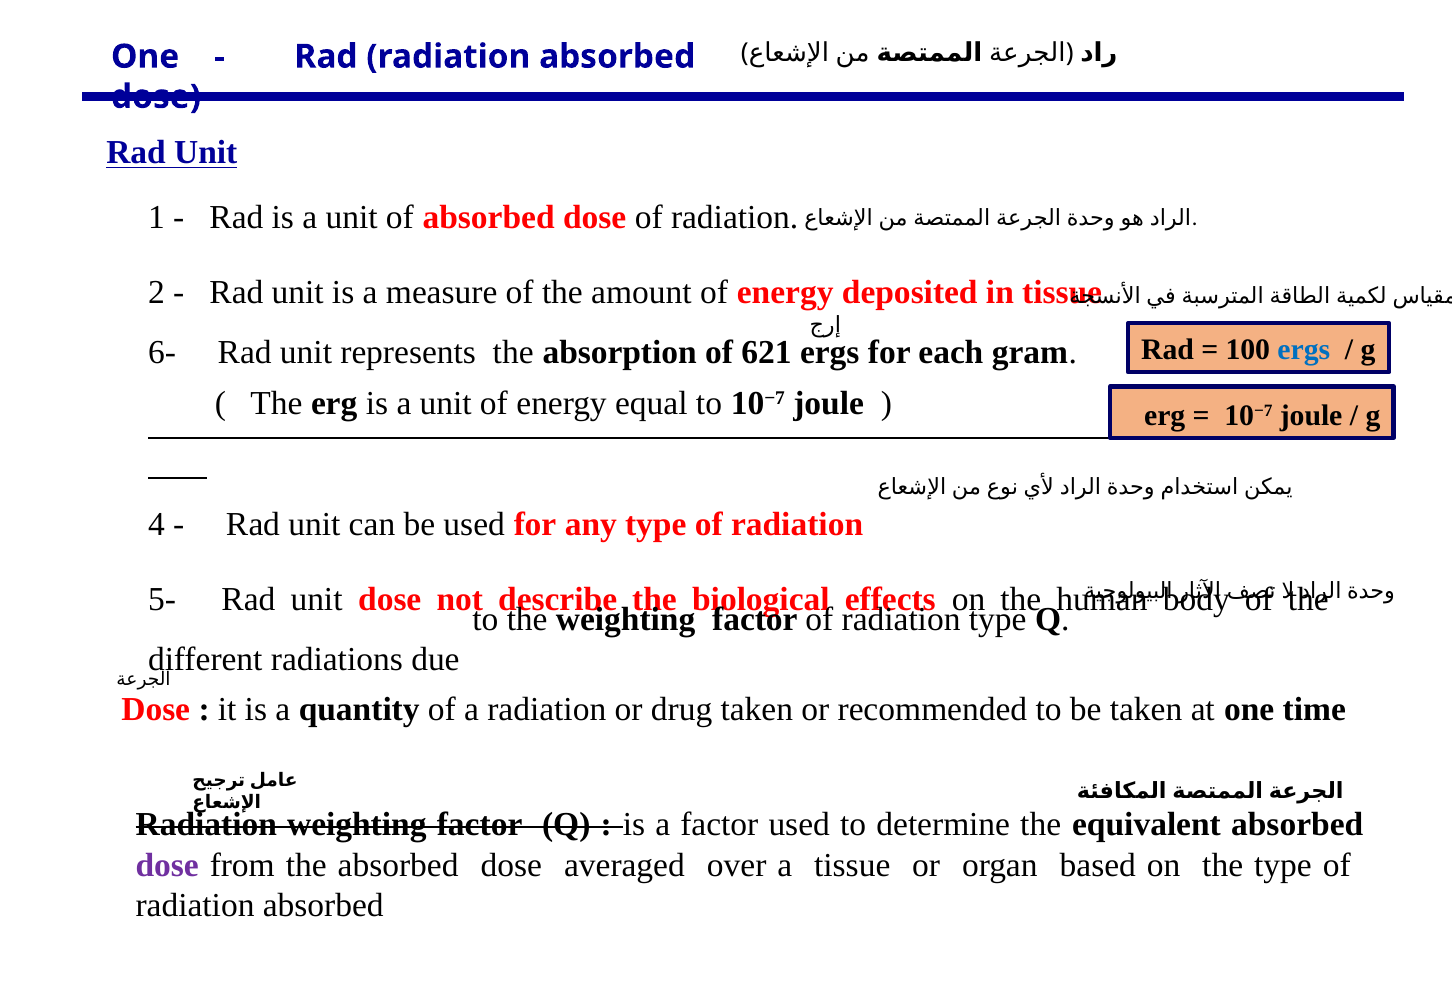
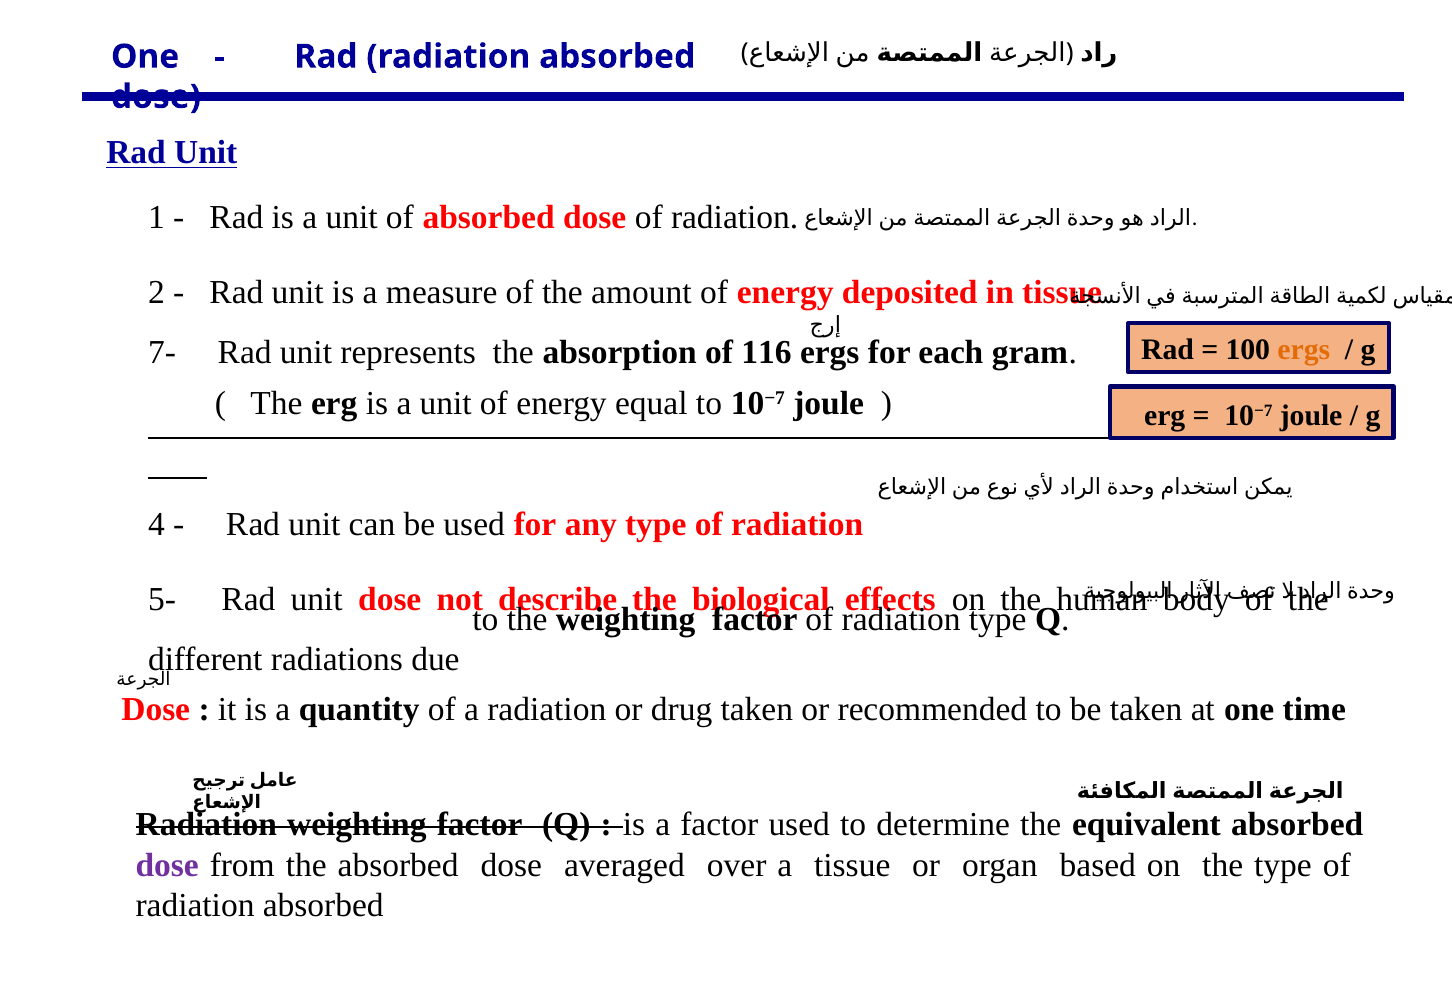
ergs colour: blue -> orange (1304, 350)
6-: 6- -> 7- (162, 352)
621: 621 -> 116 (767, 352)
